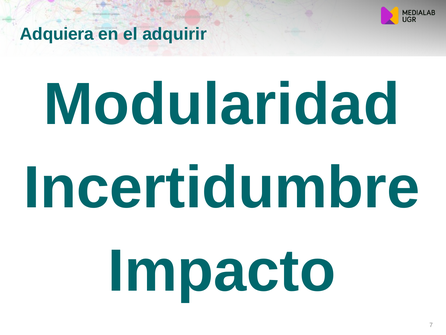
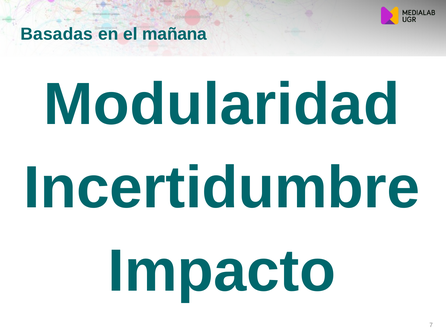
Adquiera: Adquiera -> Basadas (57, 34)
adquirir: adquirir -> mañana (175, 34)
